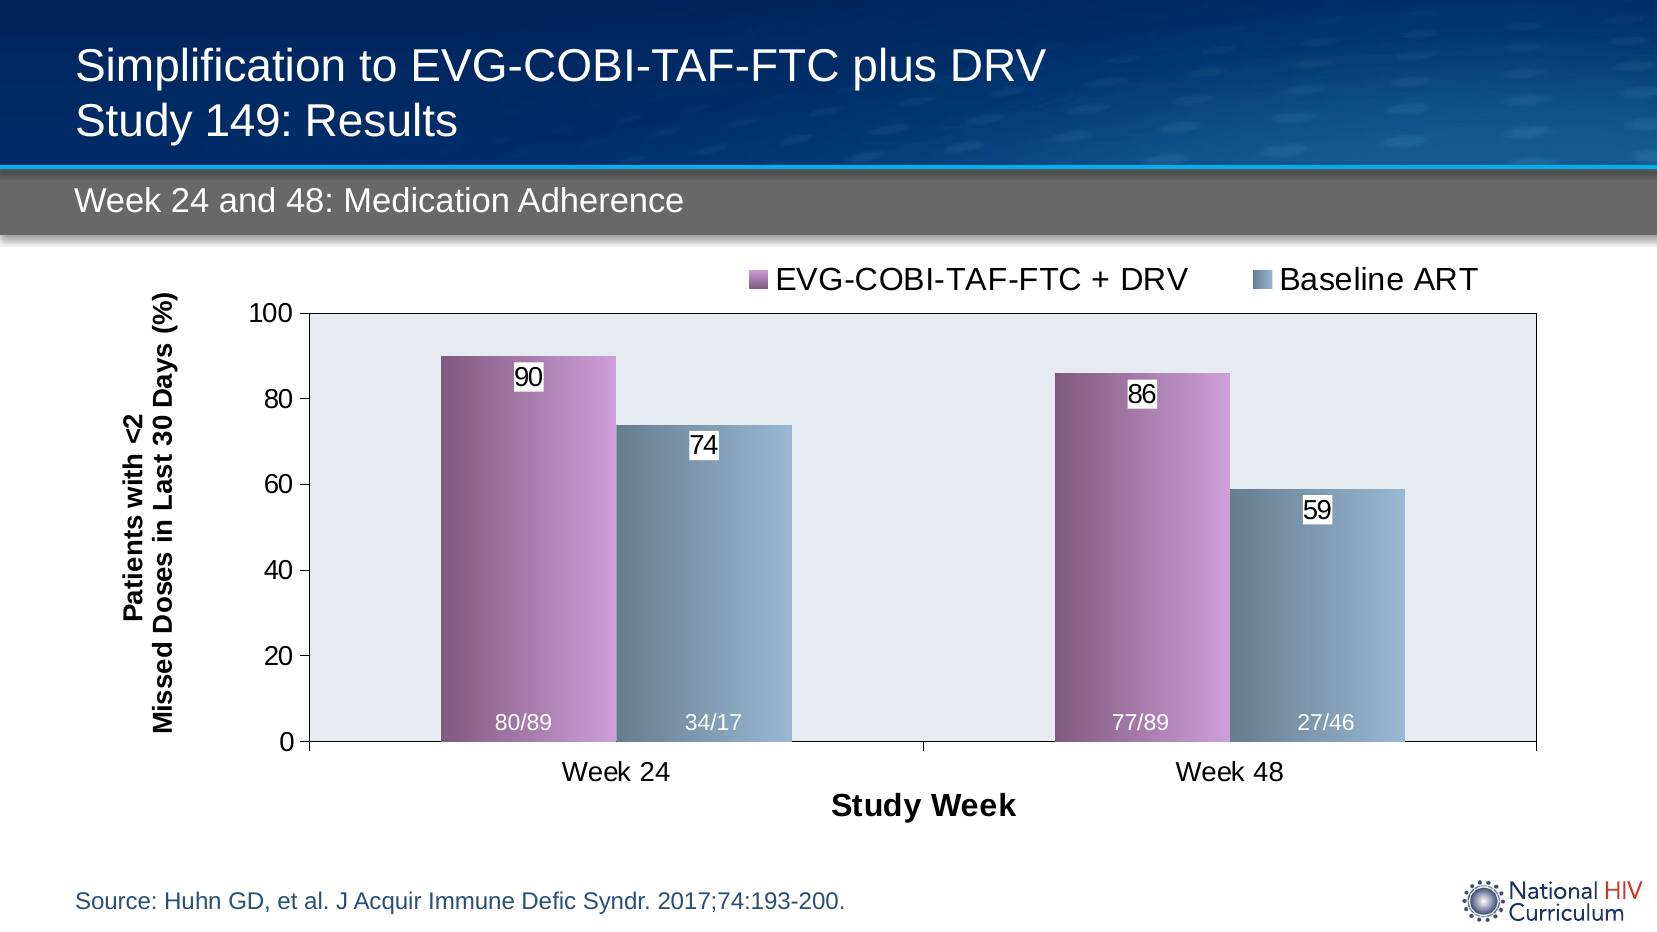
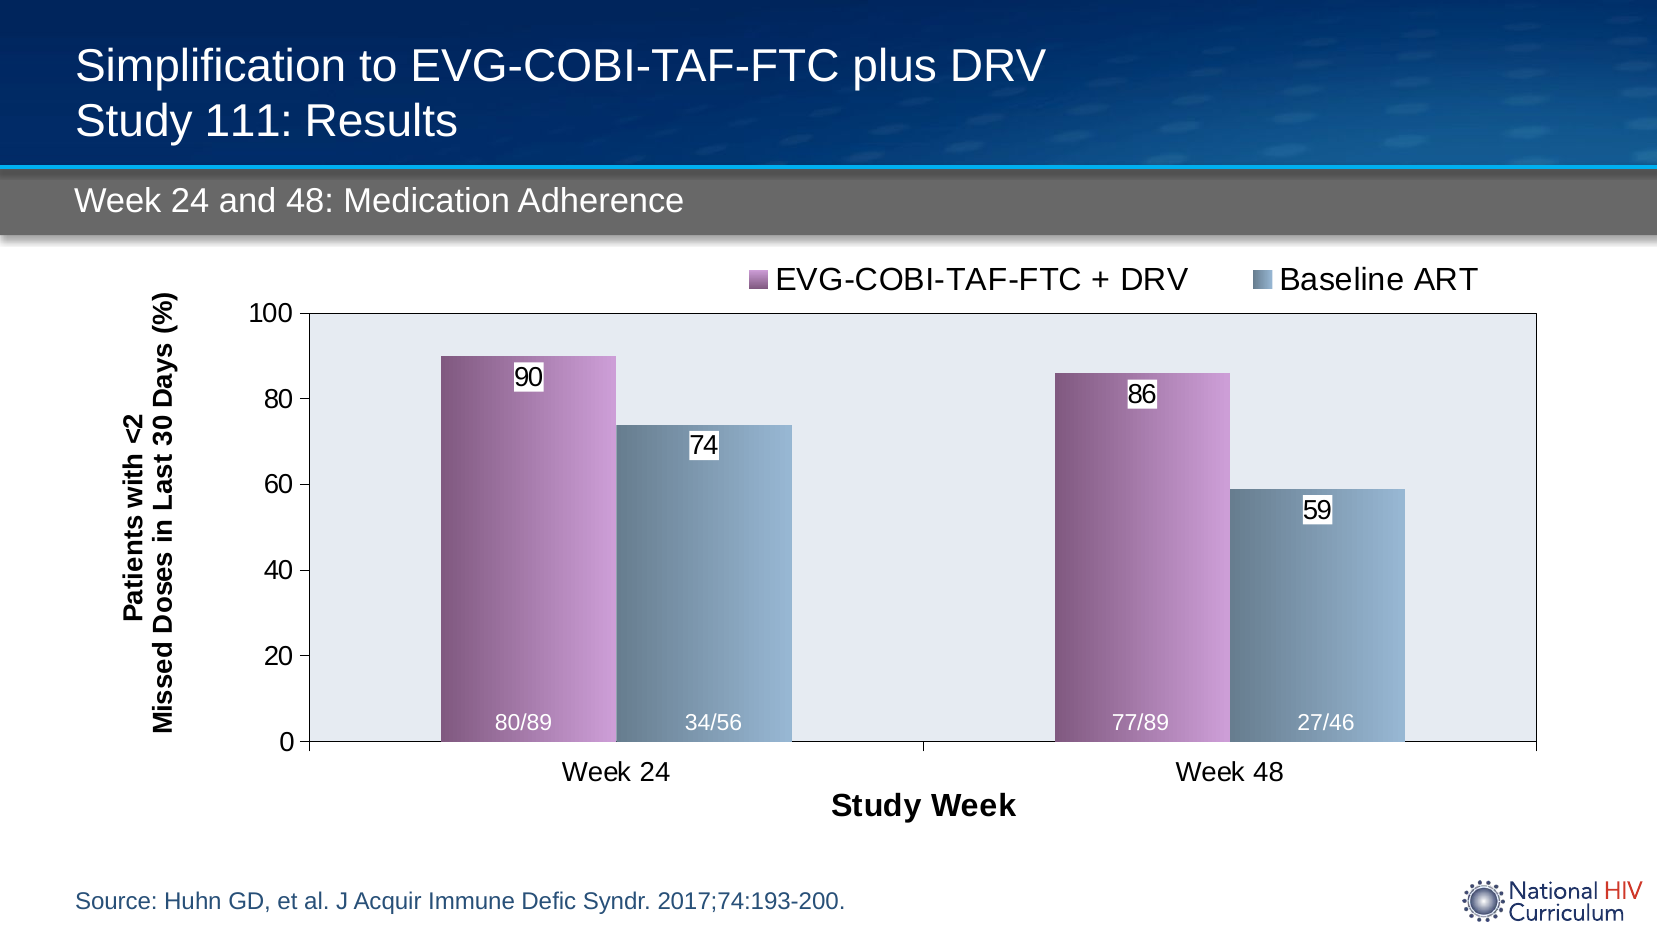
149: 149 -> 111 (249, 121)
34/17: 34/17 -> 34/56 (713, 723)
